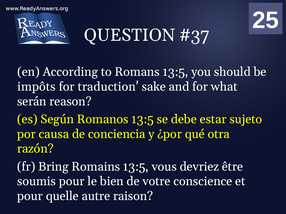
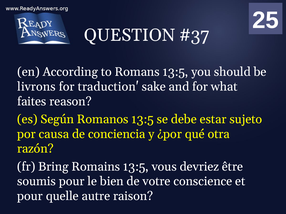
impôts: impôts -> livrons (36, 87)
serán: serán -> faites (32, 102)
